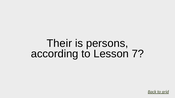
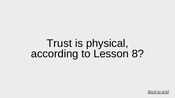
Their: Their -> Trust (59, 44)
persons: persons -> physical (107, 44)
7: 7 -> 8 (138, 54)
